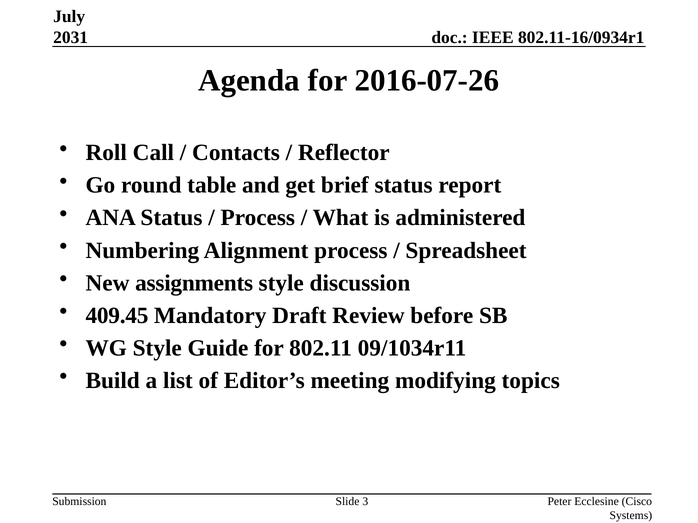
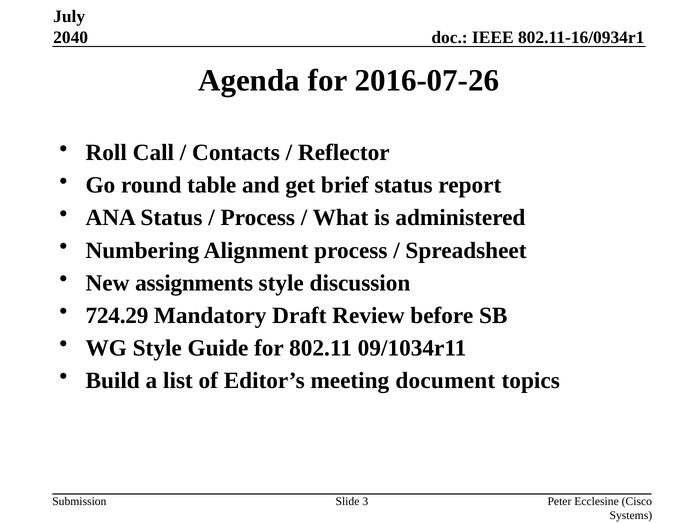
2031: 2031 -> 2040 (71, 37)
409.45: 409.45 -> 724.29 (117, 316)
modifying: modifying -> document (445, 381)
